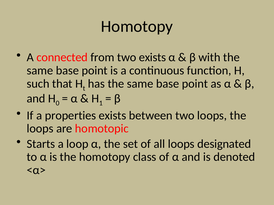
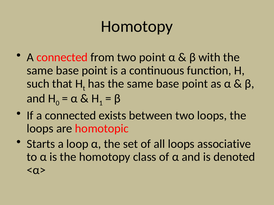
two exists: exists -> point (152, 57)
If a properties: properties -> connected (70, 116)
designated: designated -> associative (224, 144)
